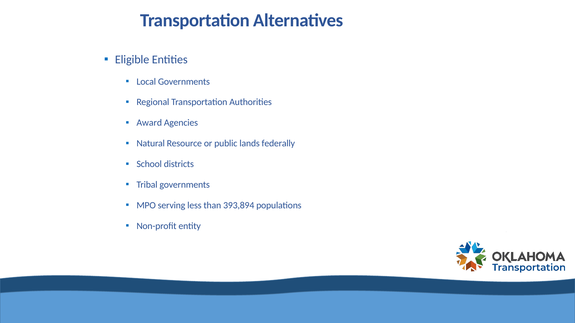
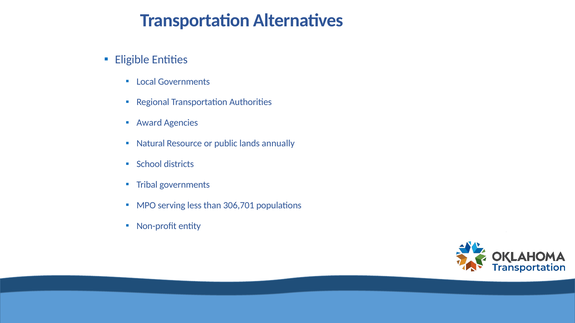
federally: federally -> annually (278, 144)
393,894: 393,894 -> 306,701 (239, 206)
